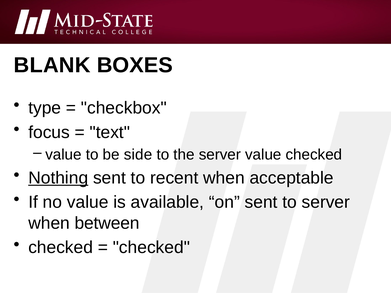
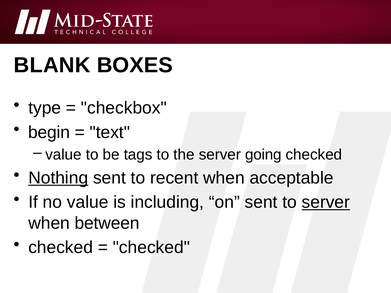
focus: focus -> begin (49, 132)
side: side -> tags (138, 155)
server value: value -> going (263, 155)
available: available -> including (167, 202)
server underline: none -> present (326, 202)
